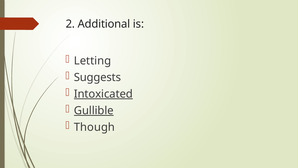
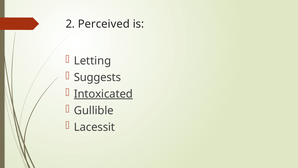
Additional: Additional -> Perceived (104, 24)
Gullible underline: present -> none (94, 110)
Though: Though -> Lacessit (94, 127)
